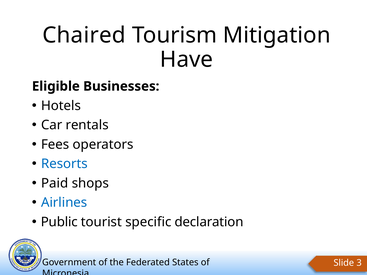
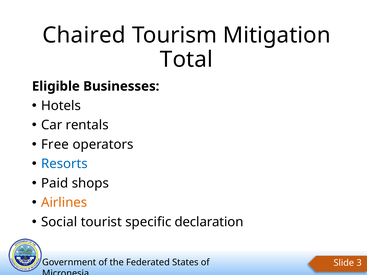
Have: Have -> Total (186, 60)
Fees: Fees -> Free (55, 145)
Airlines colour: blue -> orange (64, 203)
Public: Public -> Social (59, 222)
